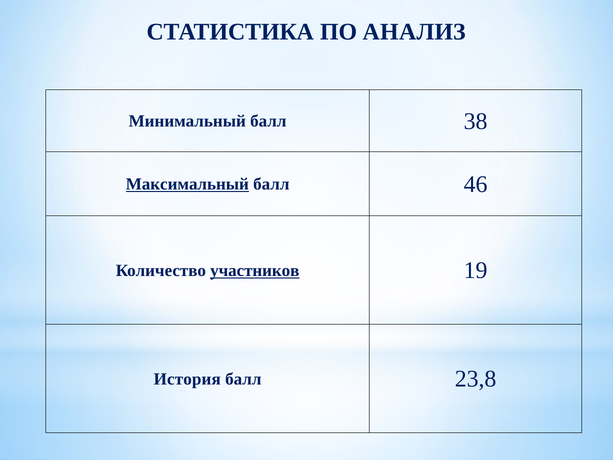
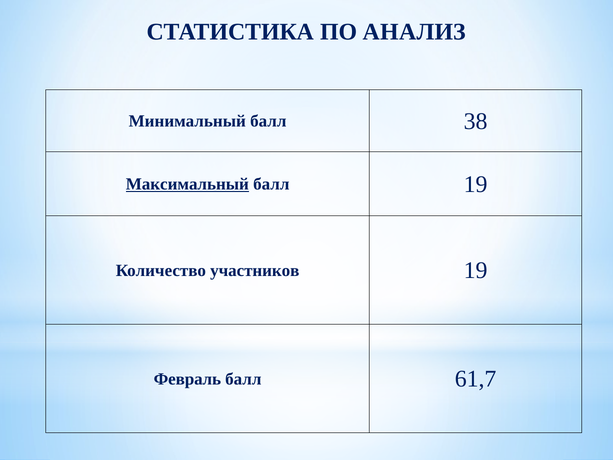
балл 46: 46 -> 19 (476, 184)
участников underline: present -> none (255, 270)
История: История -> Февраль (187, 379)
23,8: 23,8 -> 61,7 (476, 379)
